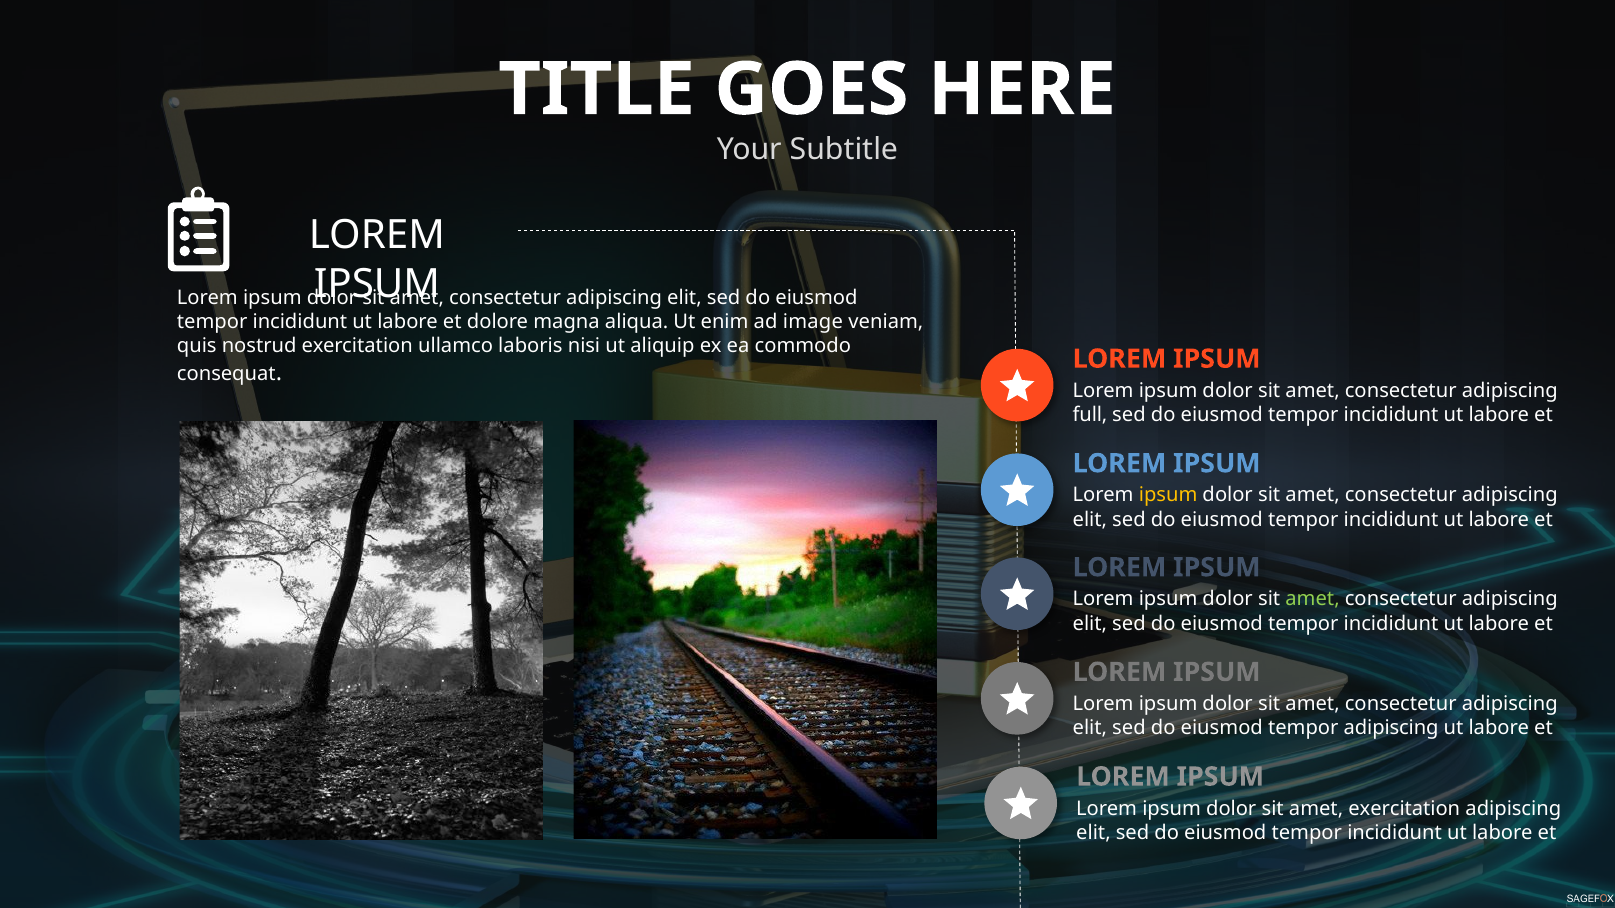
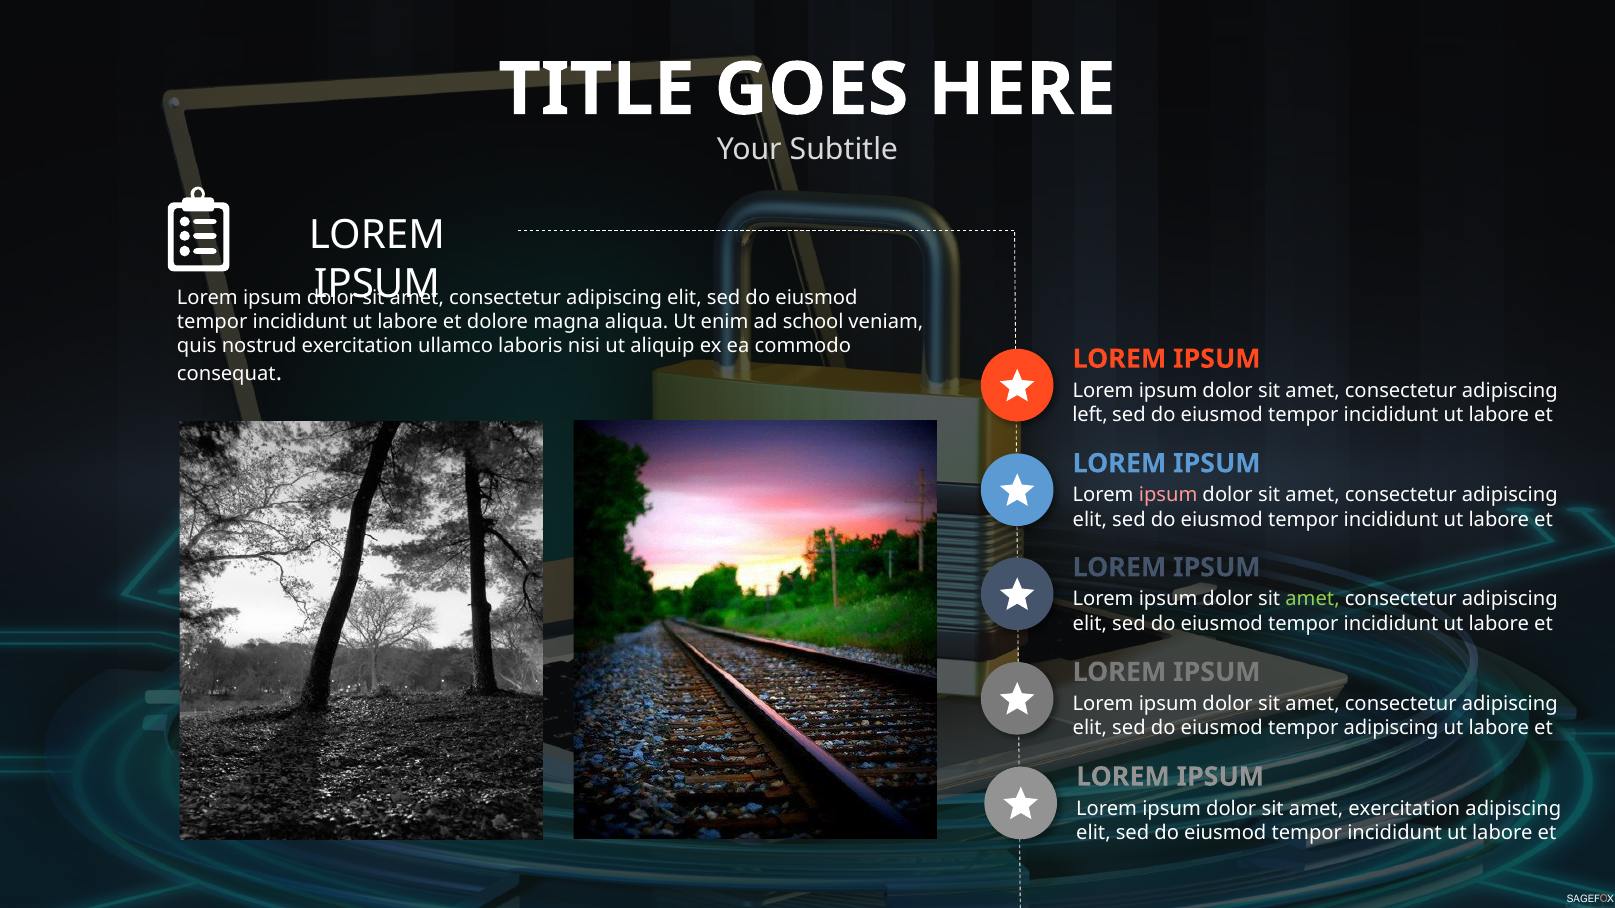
image: image -> school (813, 322)
full: full -> left (1090, 415)
ipsum colour: yellow -> pink (1168, 496)
